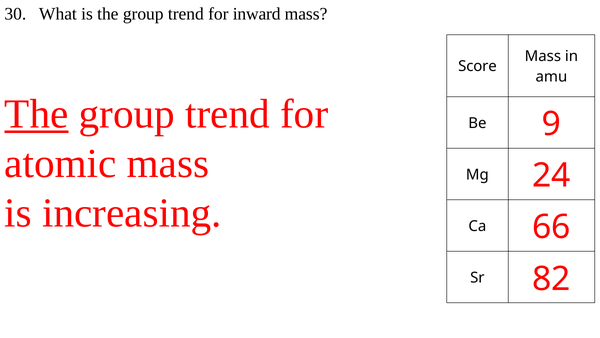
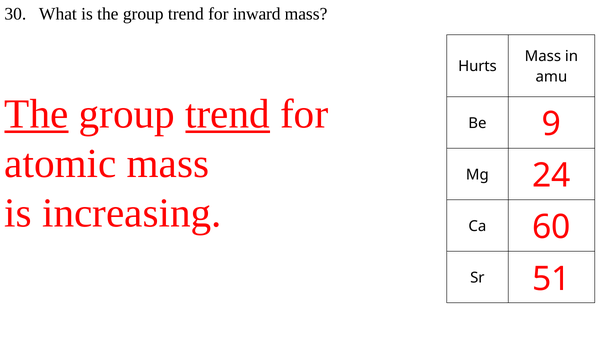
Score: Score -> Hurts (477, 66)
trend underline: none -> present (228, 114)
66: 66 -> 60 (551, 227)
82: 82 -> 51 (551, 278)
